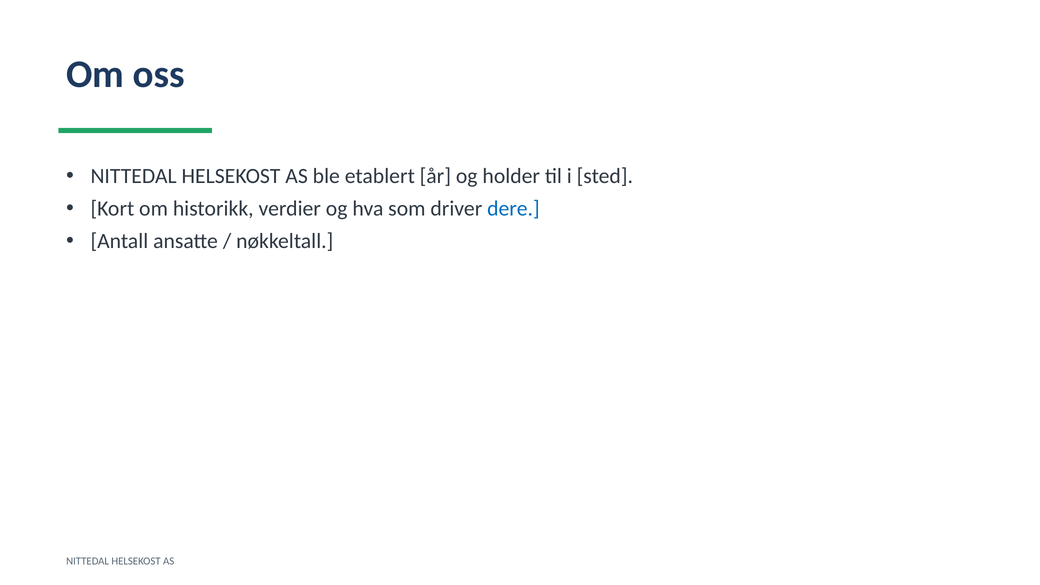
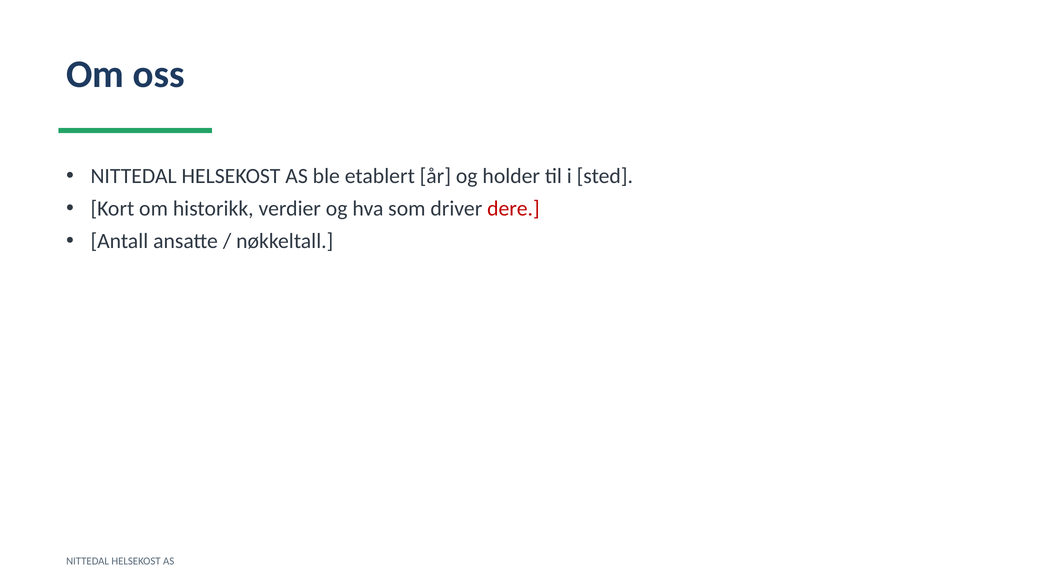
dere colour: blue -> red (513, 209)
